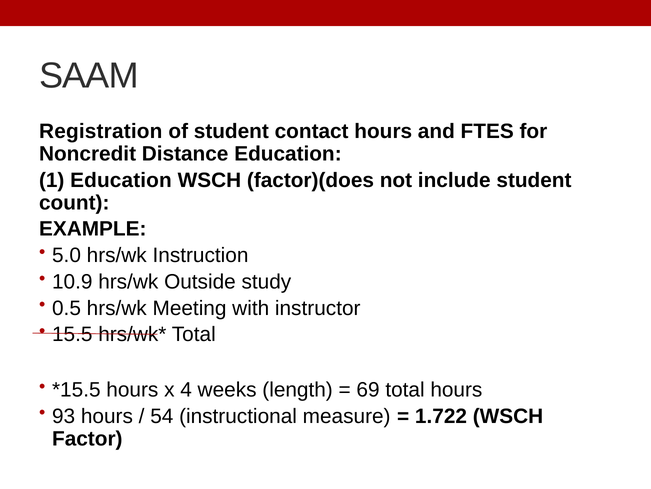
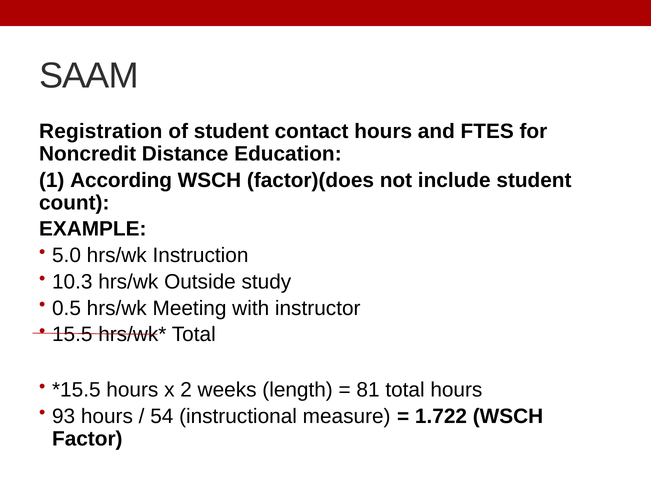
1 Education: Education -> According (121, 180)
10.9: 10.9 -> 10.3 (72, 281)
4: 4 -> 2 (186, 389)
69: 69 -> 81 (368, 389)
